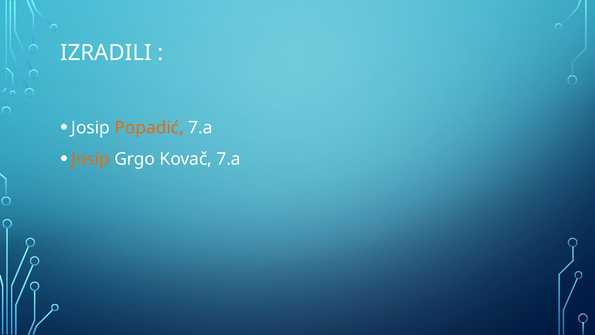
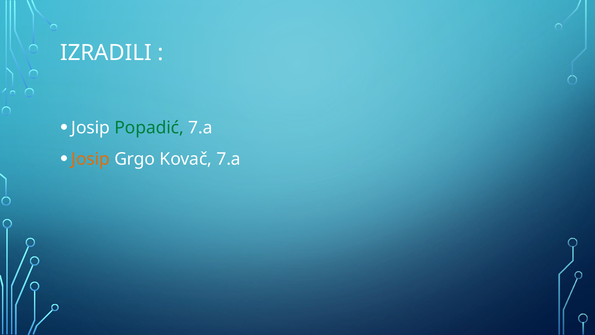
Popadić colour: orange -> green (149, 128)
